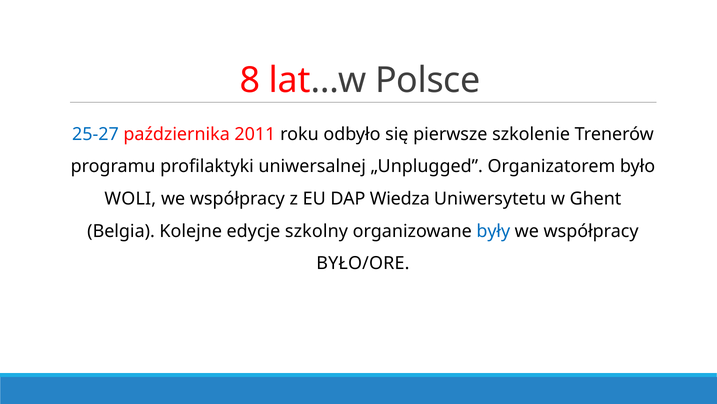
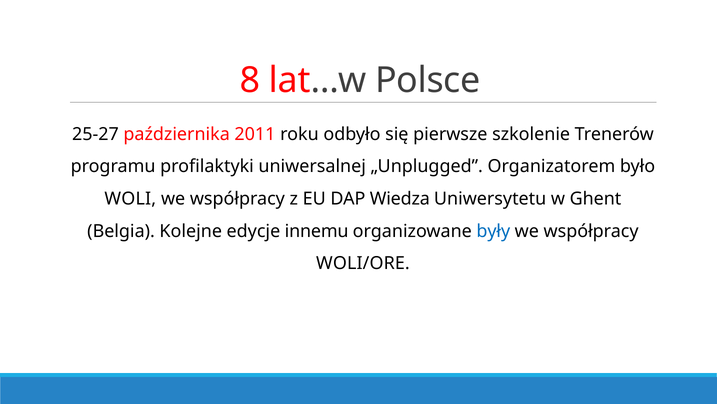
25-27 colour: blue -> black (95, 134)
szkolny: szkolny -> innemu (317, 231)
BYŁO/ORE: BYŁO/ORE -> WOLI/ORE (363, 263)
